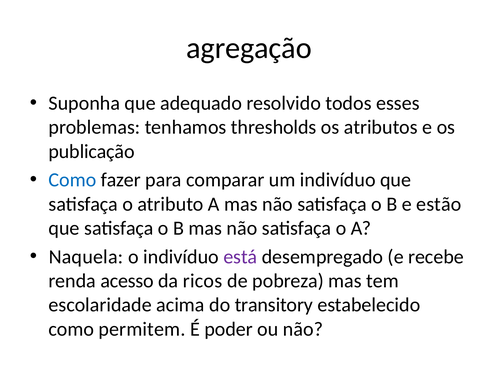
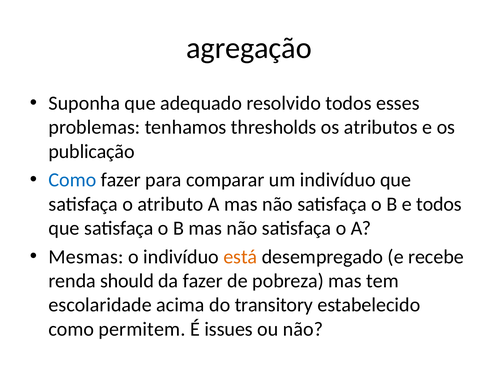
e estão: estão -> todos (439, 204)
Naquela: Naquela -> Mesmas (86, 256)
está colour: purple -> orange (240, 256)
acesso: acesso -> should (127, 280)
da ricos: ricos -> fazer (203, 280)
poder: poder -> issues (229, 329)
